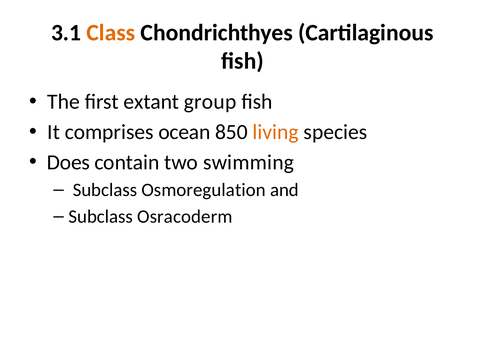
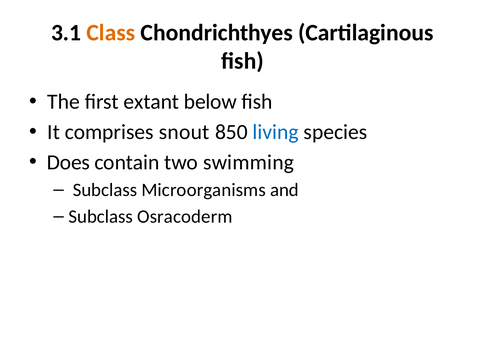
group: group -> below (210, 102)
ocean: ocean -> snout (184, 132)
living colour: orange -> blue (276, 132)
Osmoregulation: Osmoregulation -> Microorganisms (204, 190)
